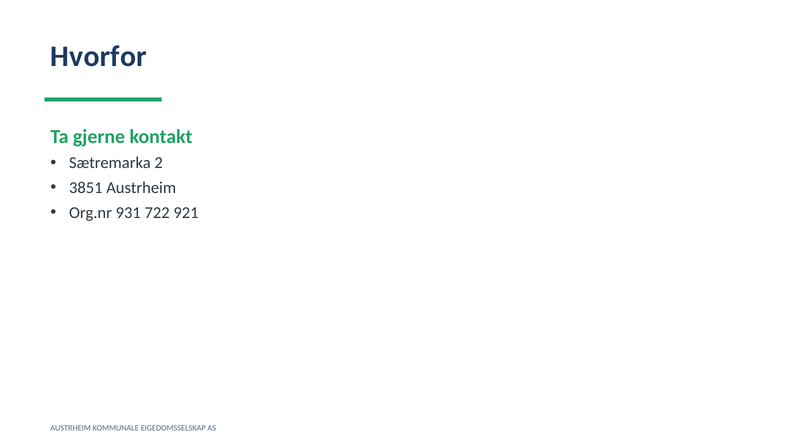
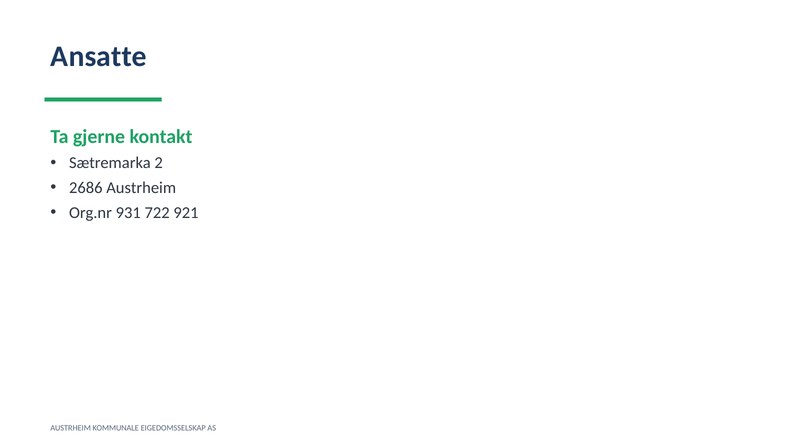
Hvorfor: Hvorfor -> Ansatte (99, 57)
3851: 3851 -> 2686 (86, 188)
